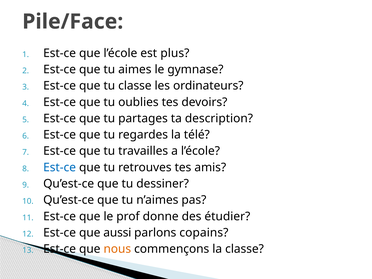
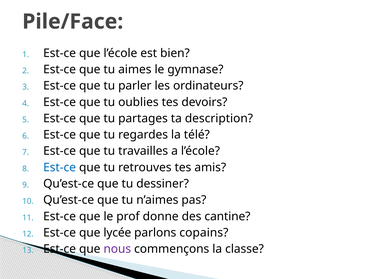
plus: plus -> bien (175, 53)
tu classe: classe -> parler (135, 86)
étudier: étudier -> cantine (227, 216)
aussi: aussi -> lycée (117, 233)
nous colour: orange -> purple (117, 249)
